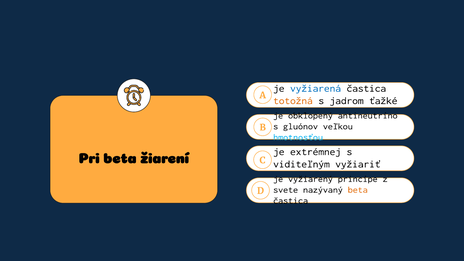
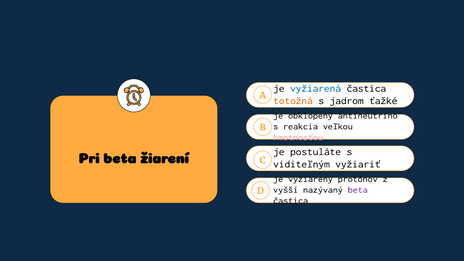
gluónov: gluónov -> reakcia (301, 126)
hmotnosťou colour: light blue -> pink (298, 137)
extrémnej: extrémnej -> postuláte (316, 152)
princípe: princípe -> protónov (358, 179)
svete: svete -> vyšší (286, 190)
beta colour: orange -> purple (358, 190)
